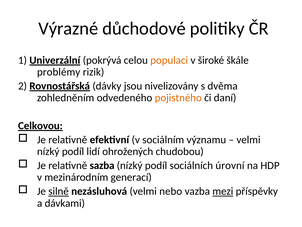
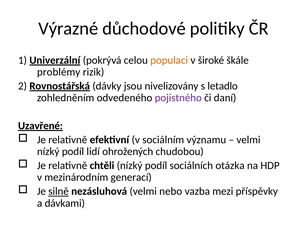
dvěma: dvěma -> letadlo (223, 86)
pojistného colour: orange -> purple (178, 98)
Celkovou: Celkovou -> Uzavřené (40, 126)
sazba: sazba -> chtěli (102, 165)
úrovní: úrovní -> otázka (230, 165)
mezi underline: present -> none (223, 191)
